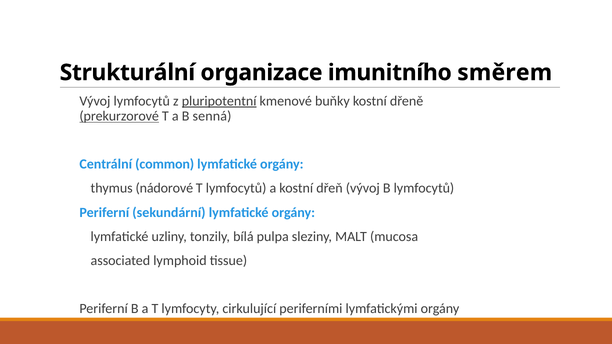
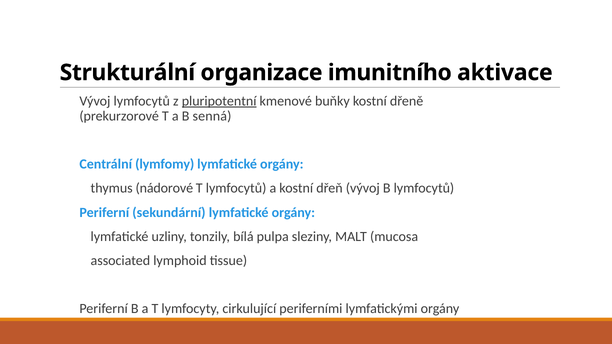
směrem: směrem -> aktivace (505, 73)
prekurzorové underline: present -> none (119, 116)
common: common -> lymfomy (165, 164)
